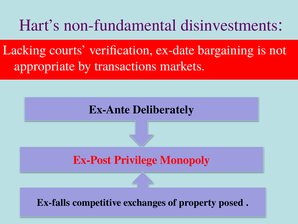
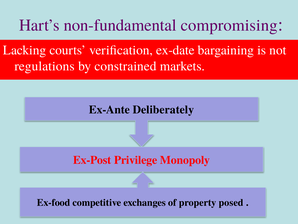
disinvestments: disinvestments -> compromising (229, 25)
appropriate: appropriate -> regulations (45, 66)
transactions: transactions -> constrained (126, 66)
Ex-falls: Ex-falls -> Ex-food (54, 202)
